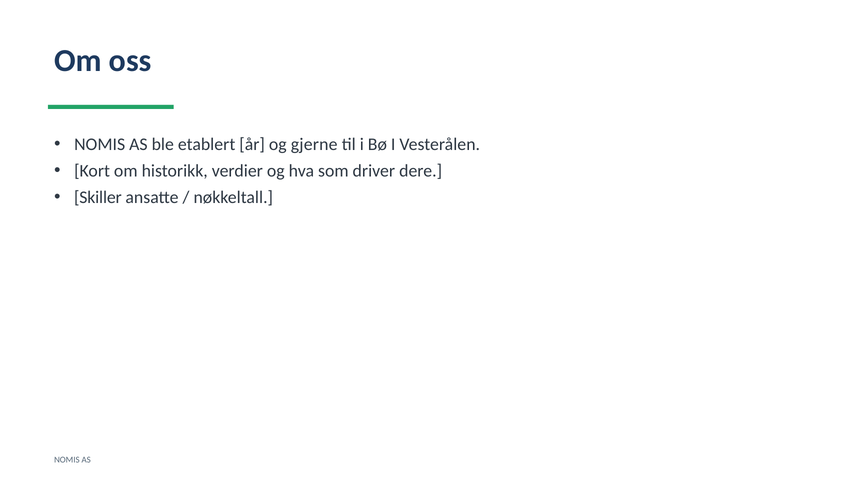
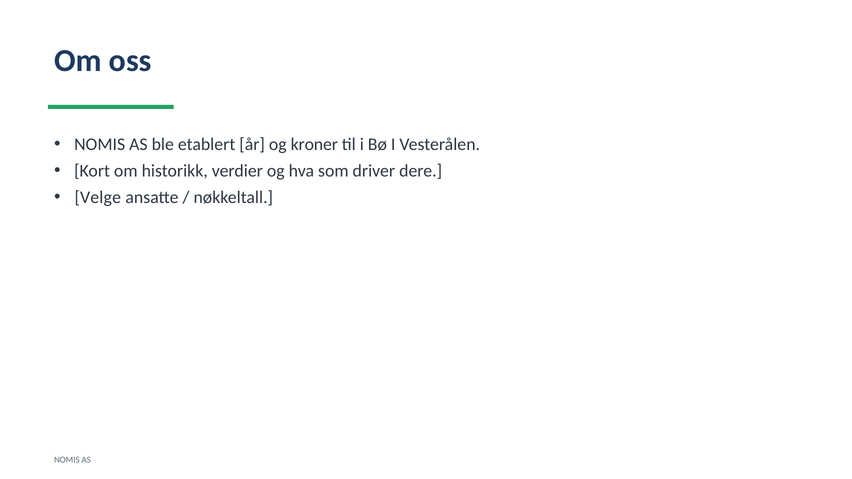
gjerne: gjerne -> kroner (314, 144)
Skiller: Skiller -> Velge (98, 198)
